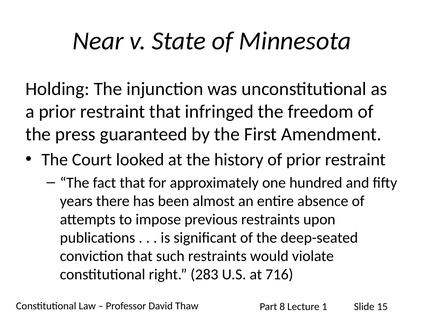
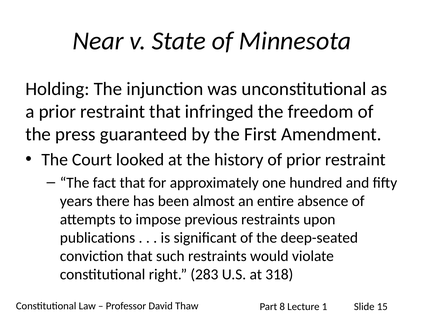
716: 716 -> 318 (279, 275)
